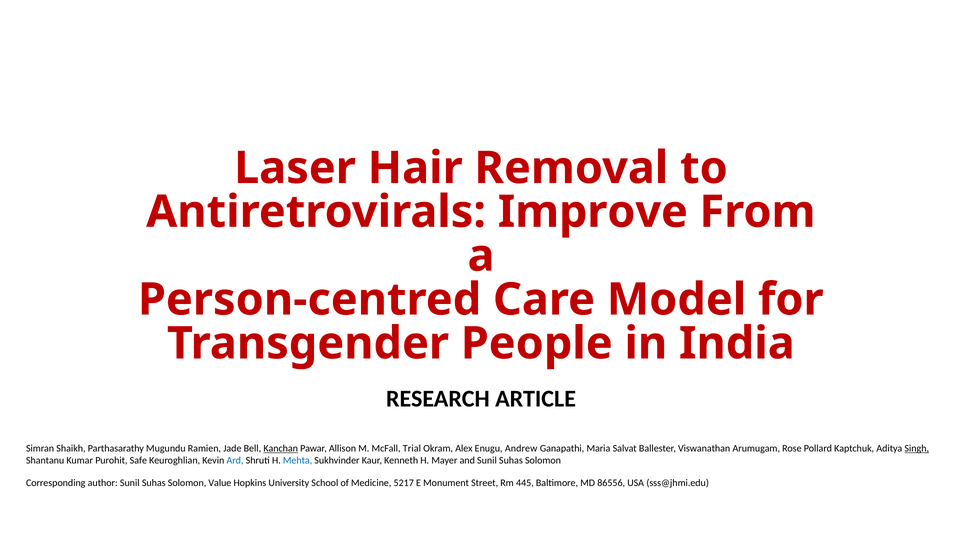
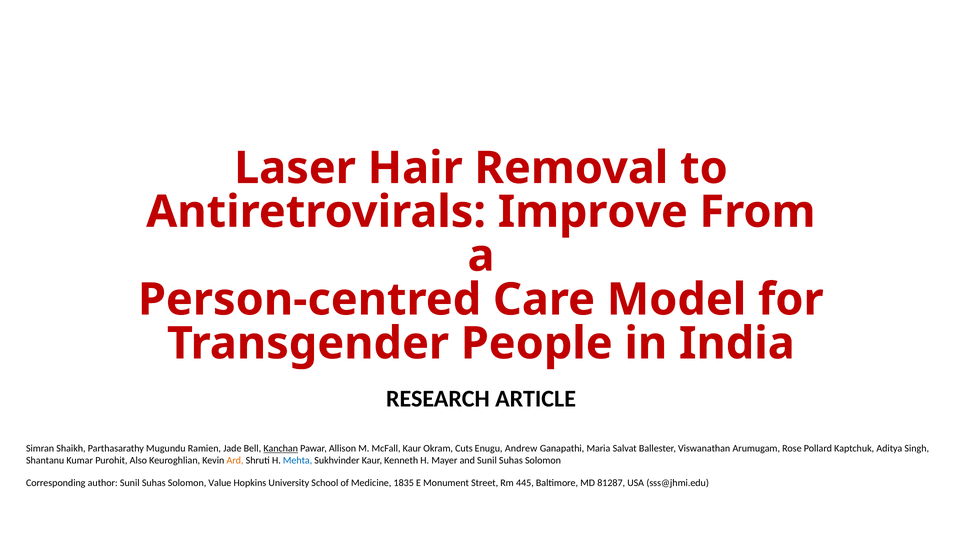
McFall Trial: Trial -> Kaur (412, 448)
Alex: Alex -> Cuts (464, 448)
Singh underline: present -> none (917, 448)
Safe: Safe -> Also (138, 460)
Ard colour: blue -> orange (235, 460)
5217: 5217 -> 1835 (404, 483)
86556: 86556 -> 81287 (611, 483)
